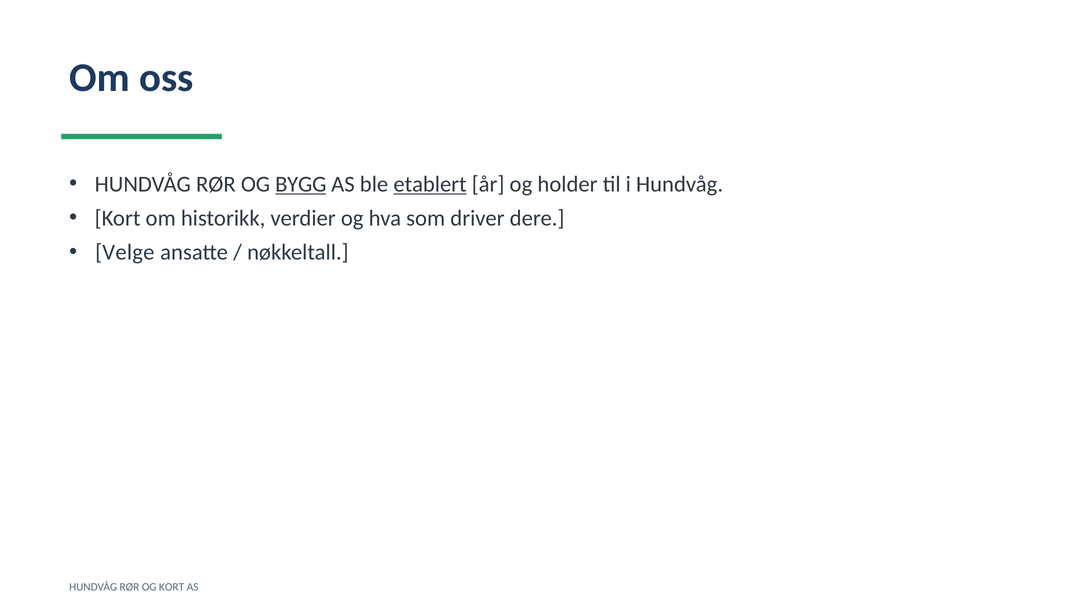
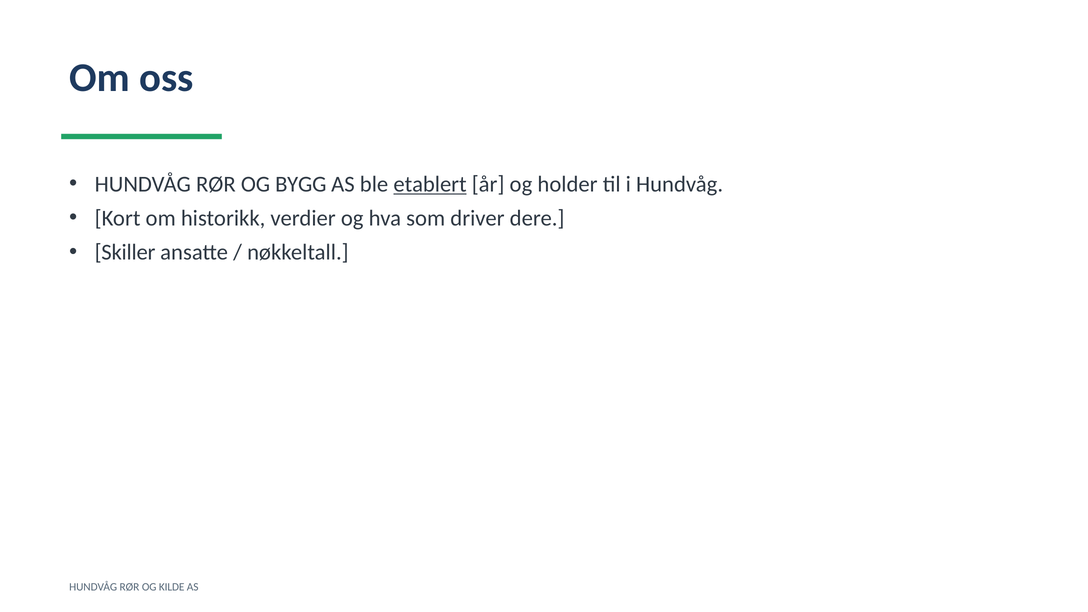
BYGG underline: present -> none (301, 184)
Velge: Velge -> Skiller (125, 252)
OG KORT: KORT -> KILDE (172, 587)
